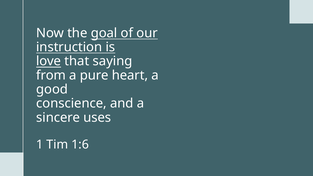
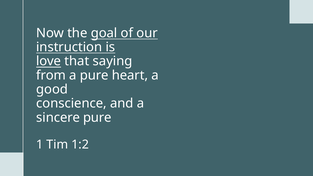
sincere uses: uses -> pure (97, 117)
1:6: 1:6 -> 1:2 (80, 145)
